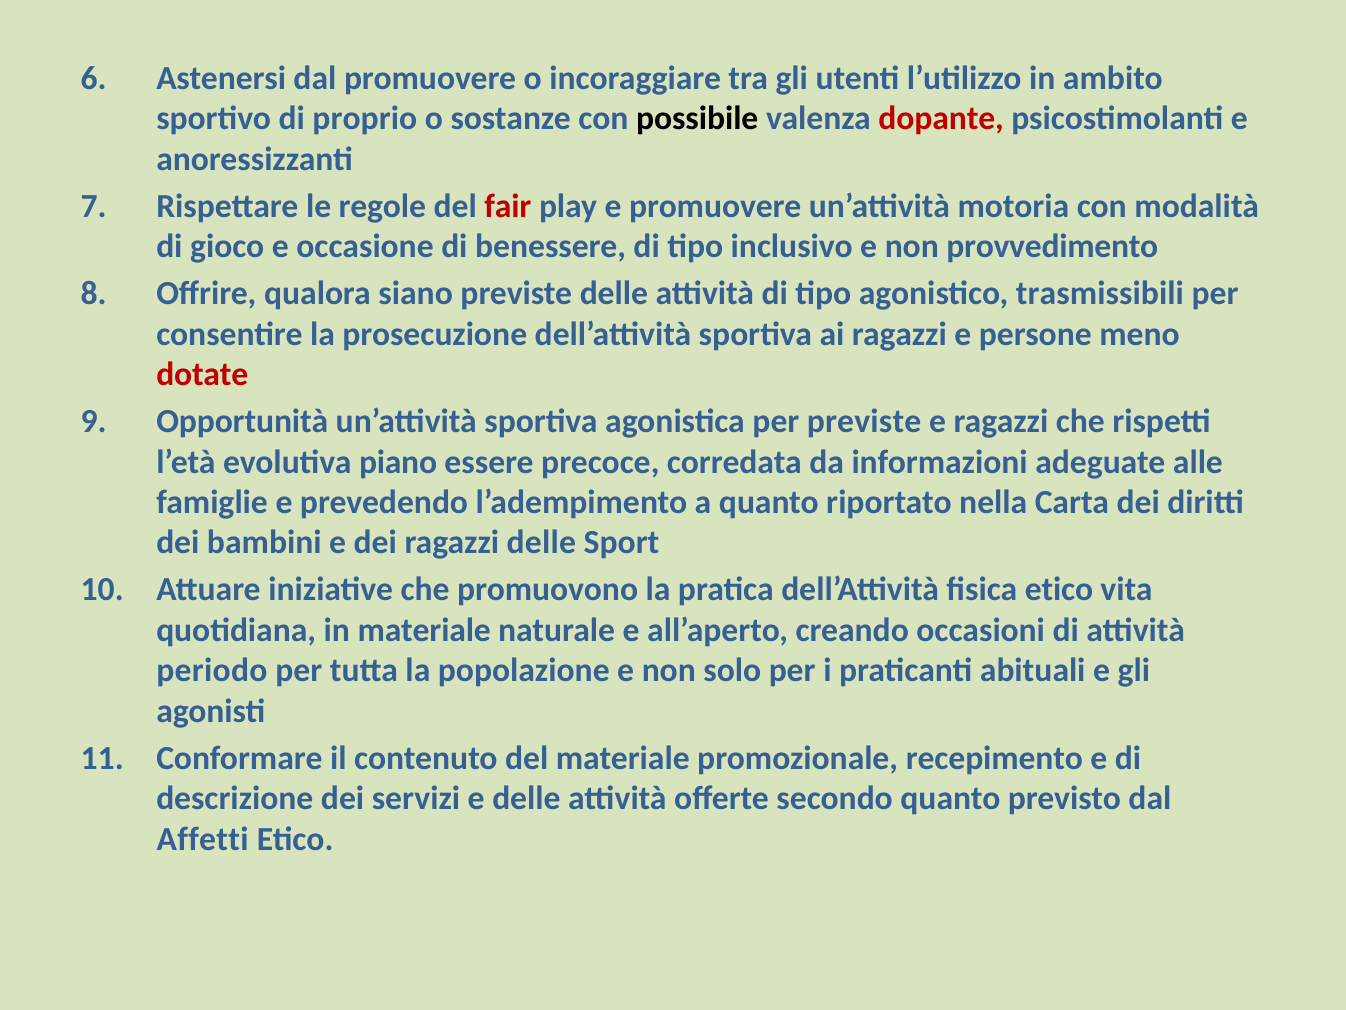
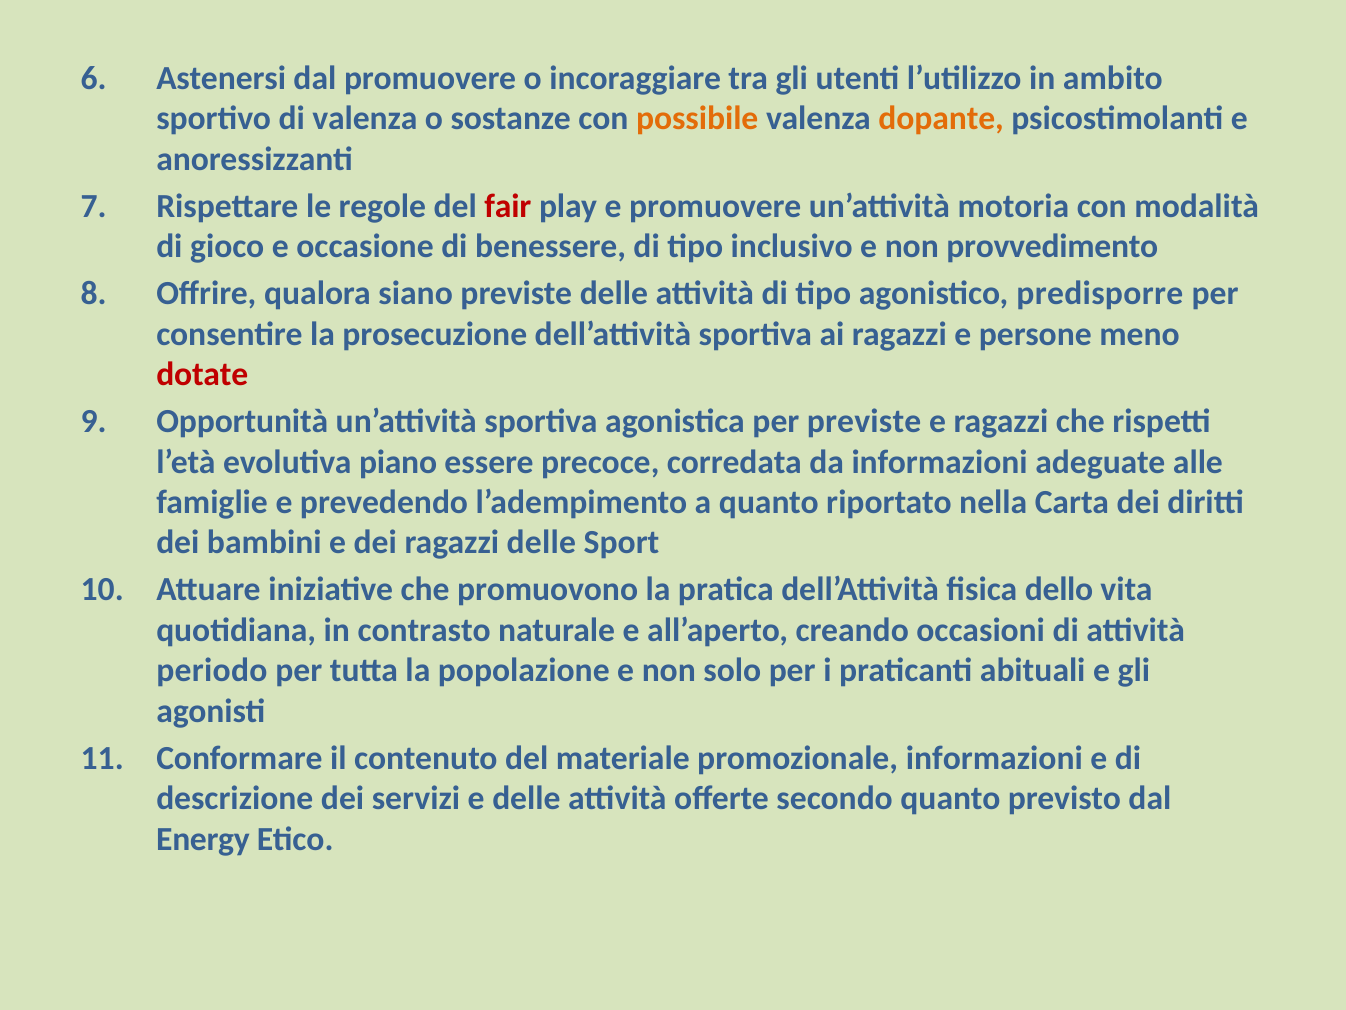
di proprio: proprio -> valenza (365, 118)
possibile colour: black -> orange (697, 118)
dopante colour: red -> orange (941, 118)
trasmissibili: trasmissibili -> predisporre (1100, 293)
fisica etico: etico -> dello (1059, 590)
in materiale: materiale -> contrasto (424, 630)
promozionale recepimento: recepimento -> informazioni (994, 758)
Affetti: Affetti -> Energy (203, 839)
